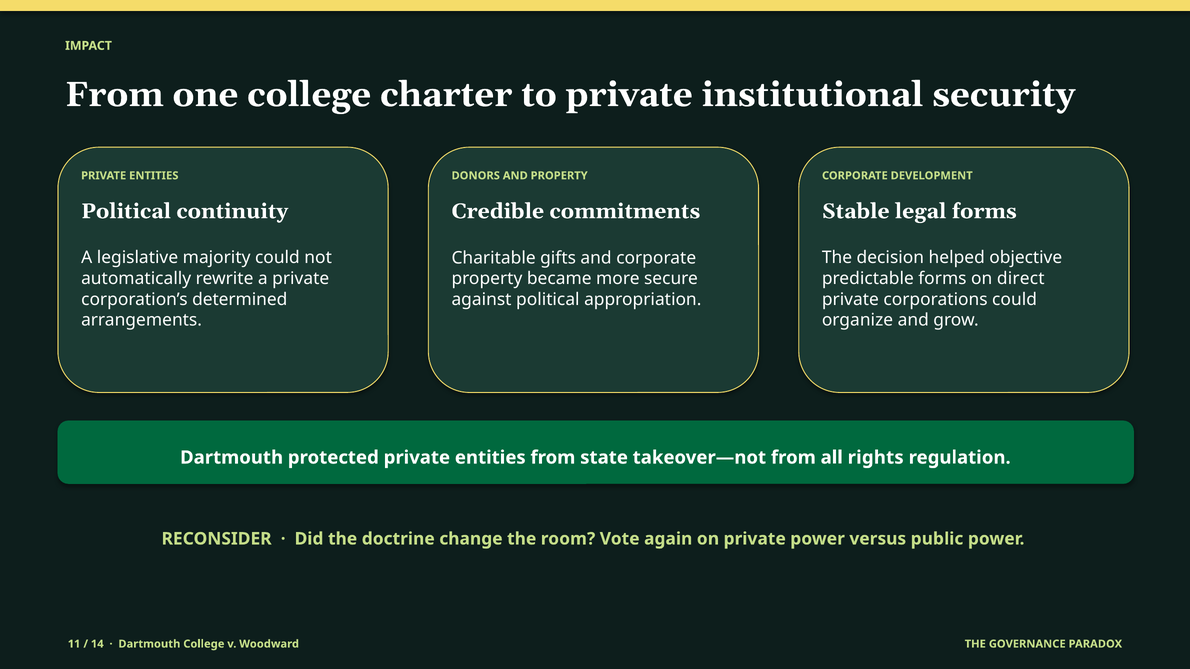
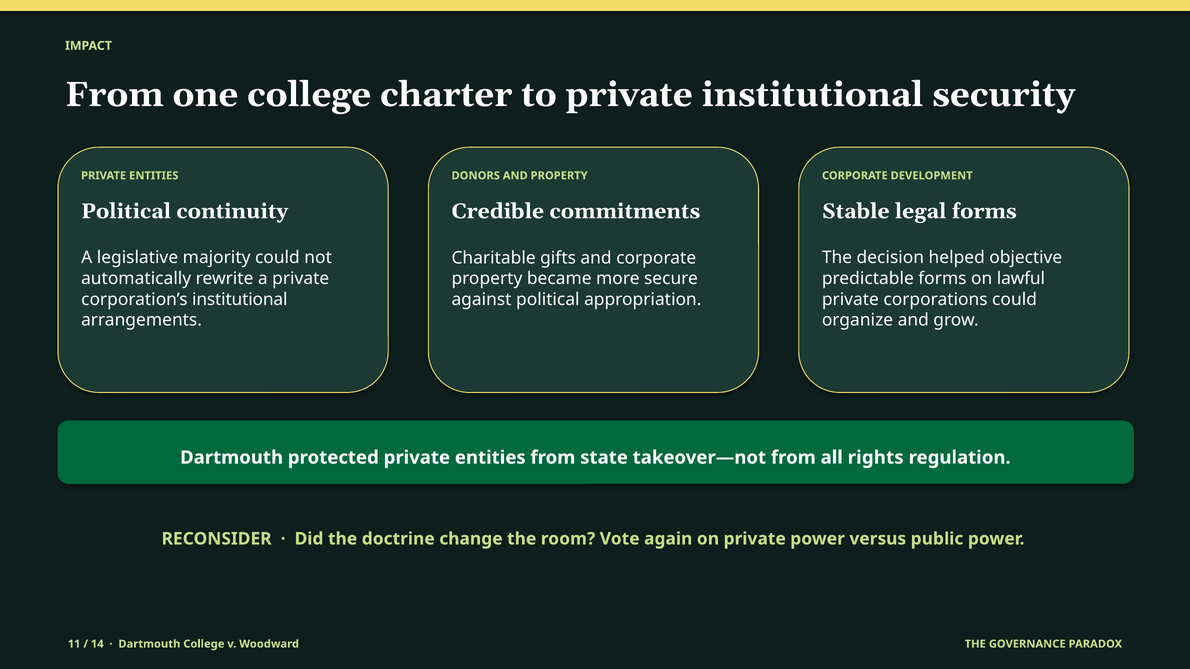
direct: direct -> lawful (1021, 279)
corporation’s determined: determined -> institutional (240, 300)
